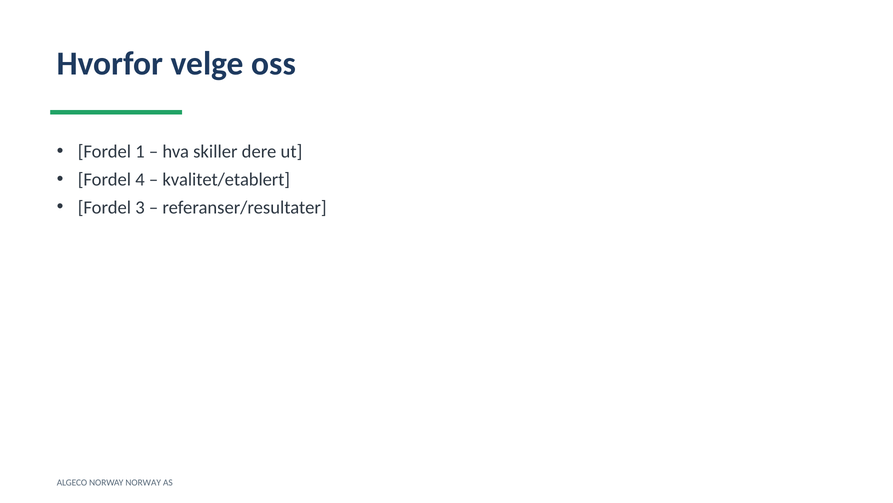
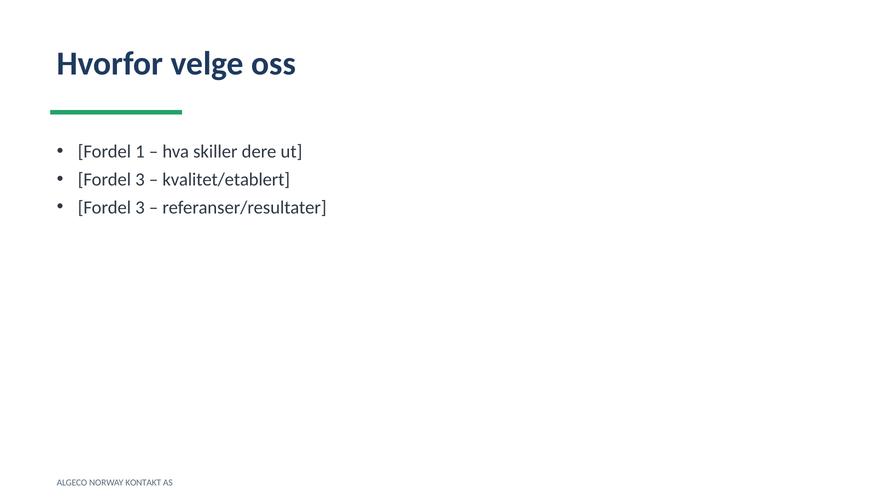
4: 4 -> 3 (140, 179)
NORWAY NORWAY: NORWAY -> KONTAKT (143, 482)
